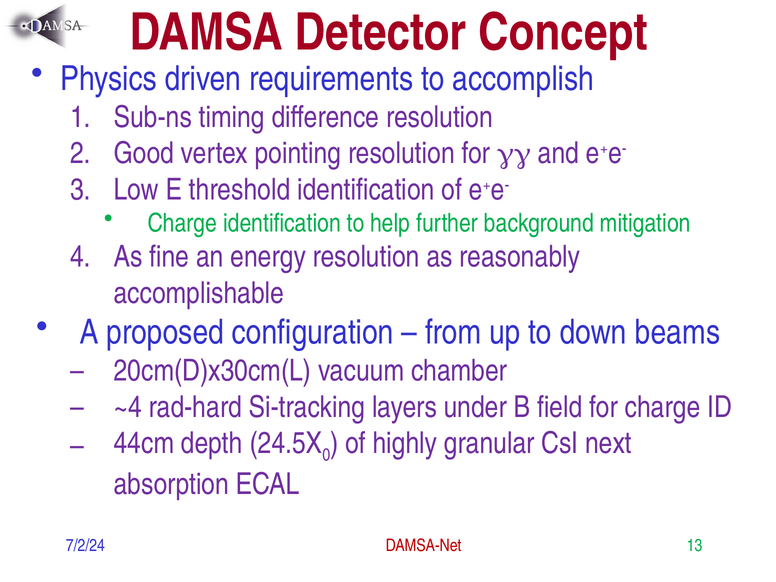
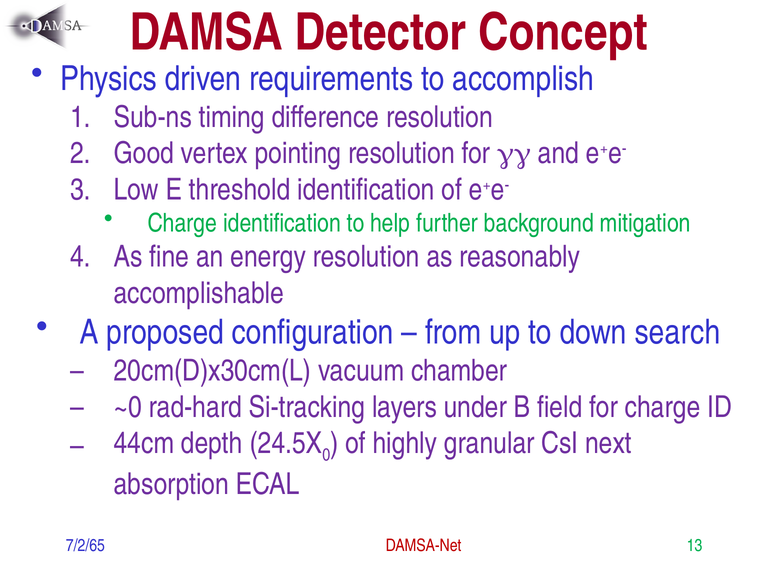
beams: beams -> search (677, 332)
~4: ~4 -> ~0 (128, 407)
7/2/24: 7/2/24 -> 7/2/65 (85, 546)
